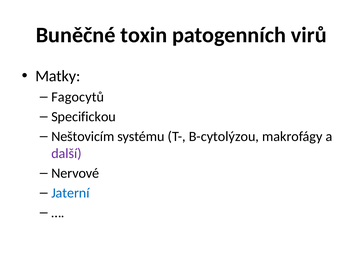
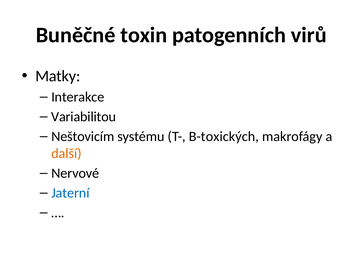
Fagocytů: Fagocytů -> Interakce (78, 97)
Specifickou: Specifickou -> Variabilitou (84, 117)
B-cytolýzou: B-cytolýzou -> B-toxických (224, 137)
další colour: purple -> orange (66, 154)
